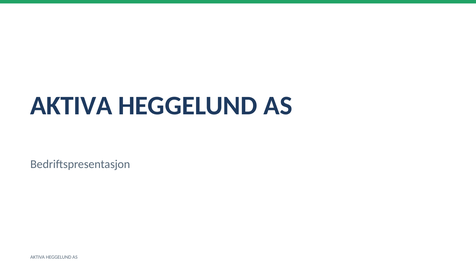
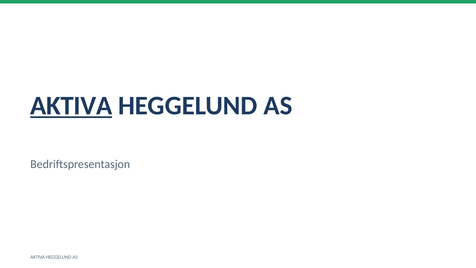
AKTIVA underline: none -> present (71, 106)
